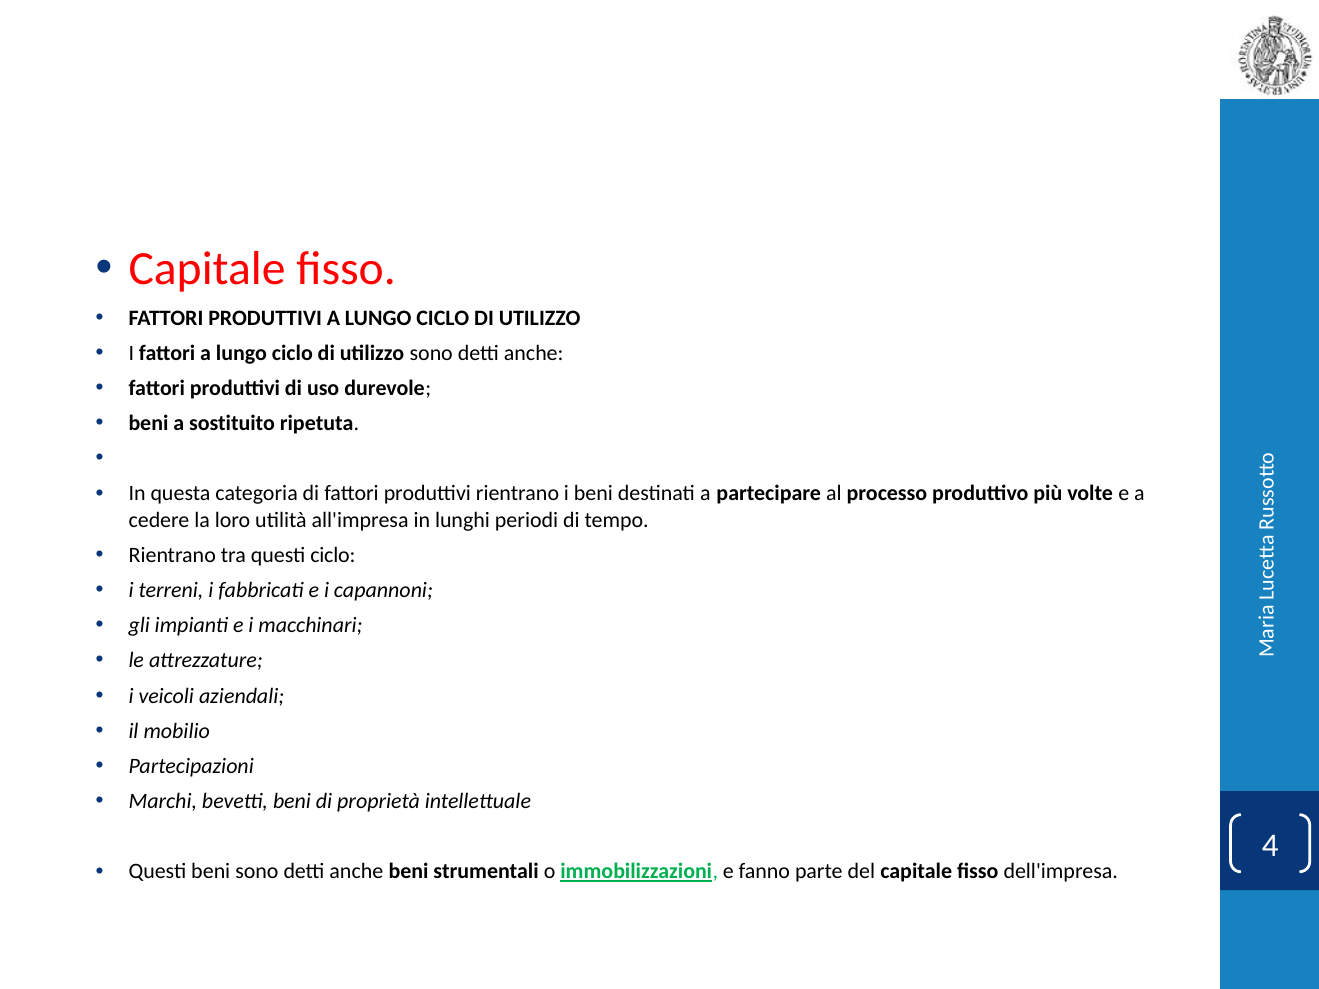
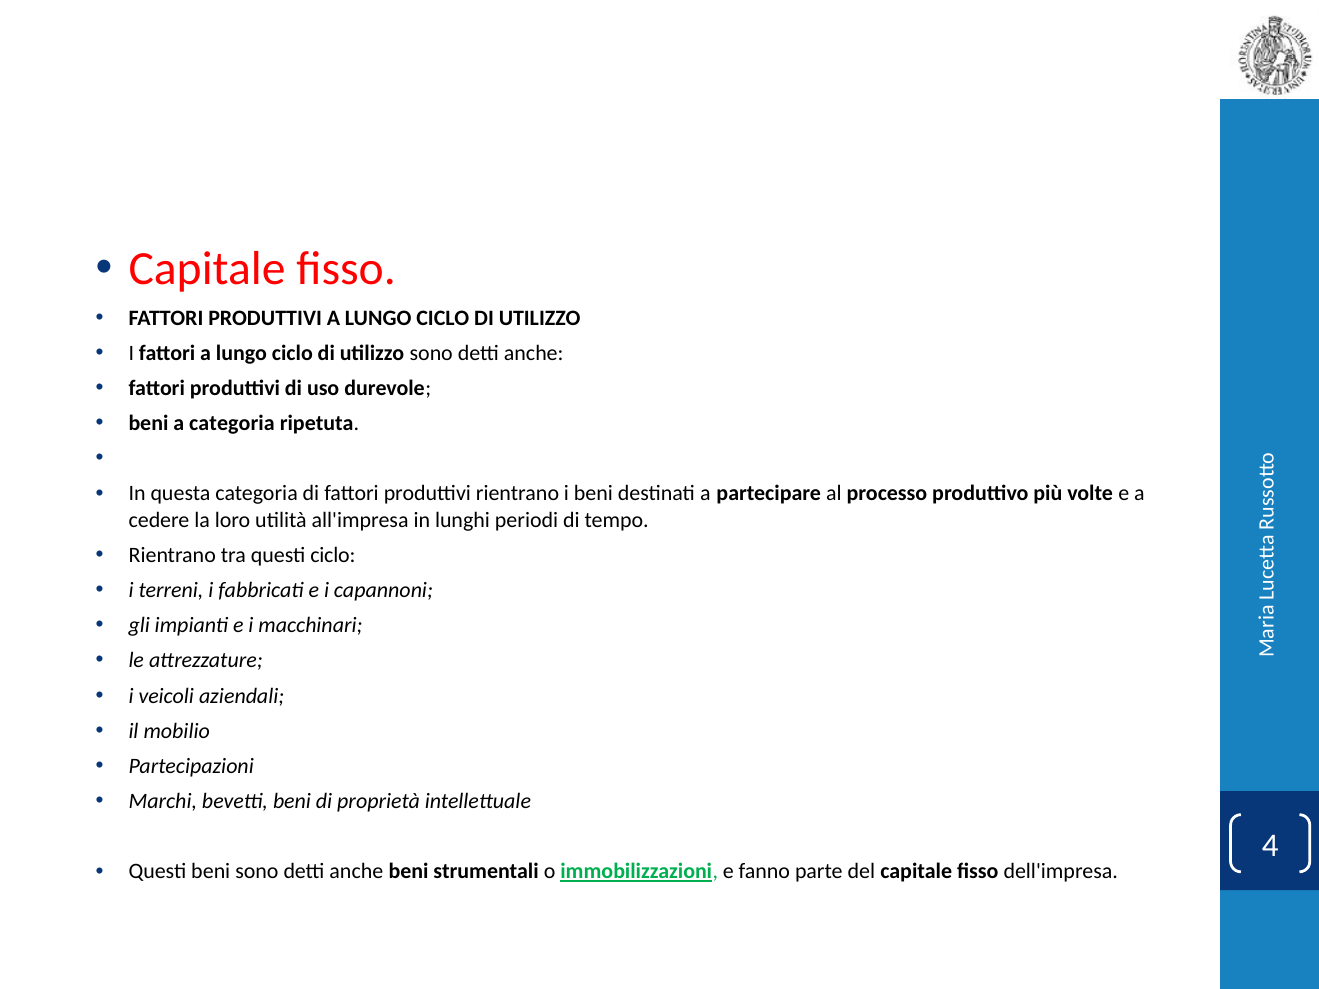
a sostituito: sostituito -> categoria (232, 424)
